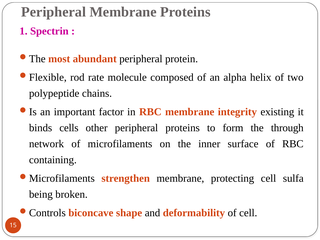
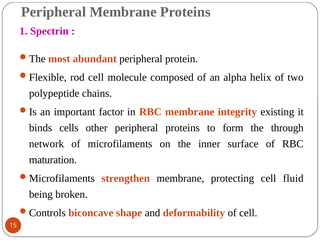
rod rate: rate -> cell (96, 77)
containing: containing -> maturation (53, 160)
sulfa: sulfa -> fluid (293, 178)
